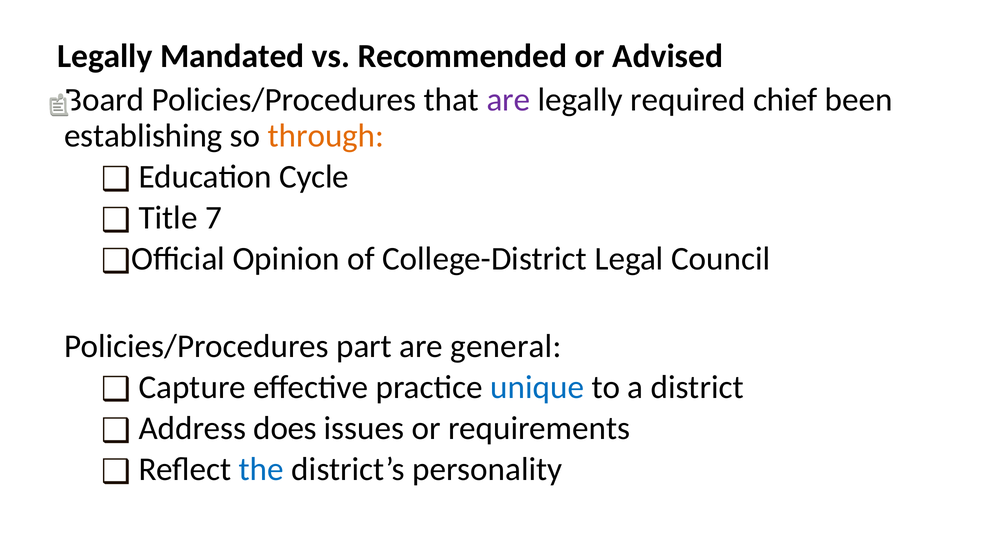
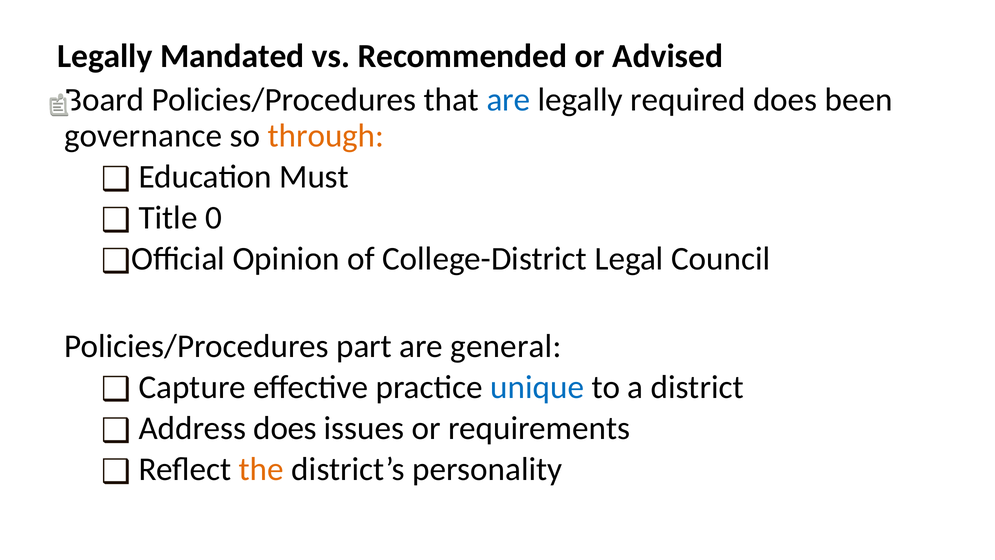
are colour: purple -> blue (508, 100)
required chief: chief -> does (785, 100)
establishing: establishing -> governance (143, 136)
Cycle: Cycle -> Must (314, 177)
7: 7 -> 0 (214, 218)
the colour: blue -> orange (261, 469)
